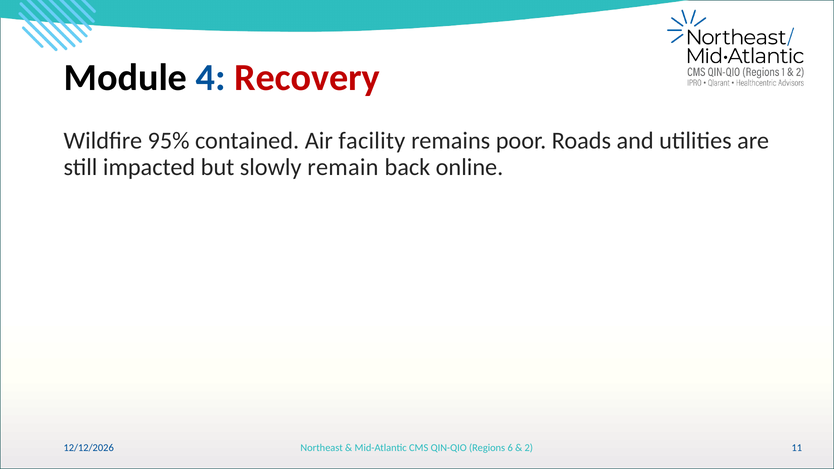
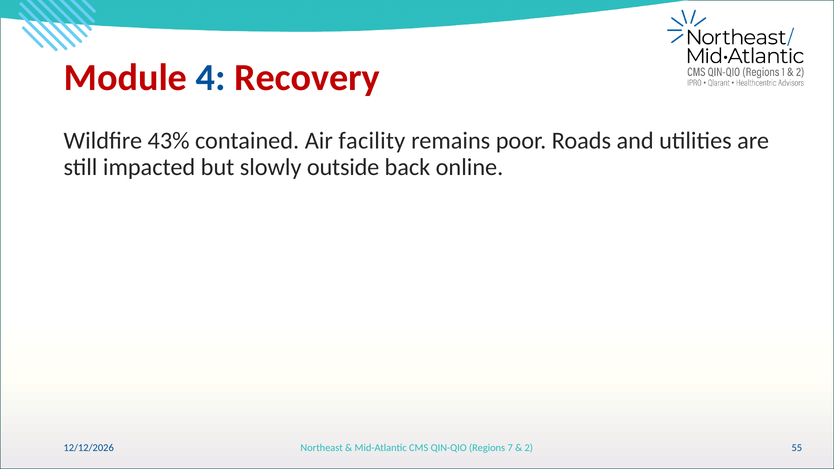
Module colour: black -> red (125, 78)
95%: 95% -> 43% (169, 141)
remain: remain -> outside (343, 167)
6: 6 -> 7 (510, 448)
11: 11 -> 55 (797, 448)
